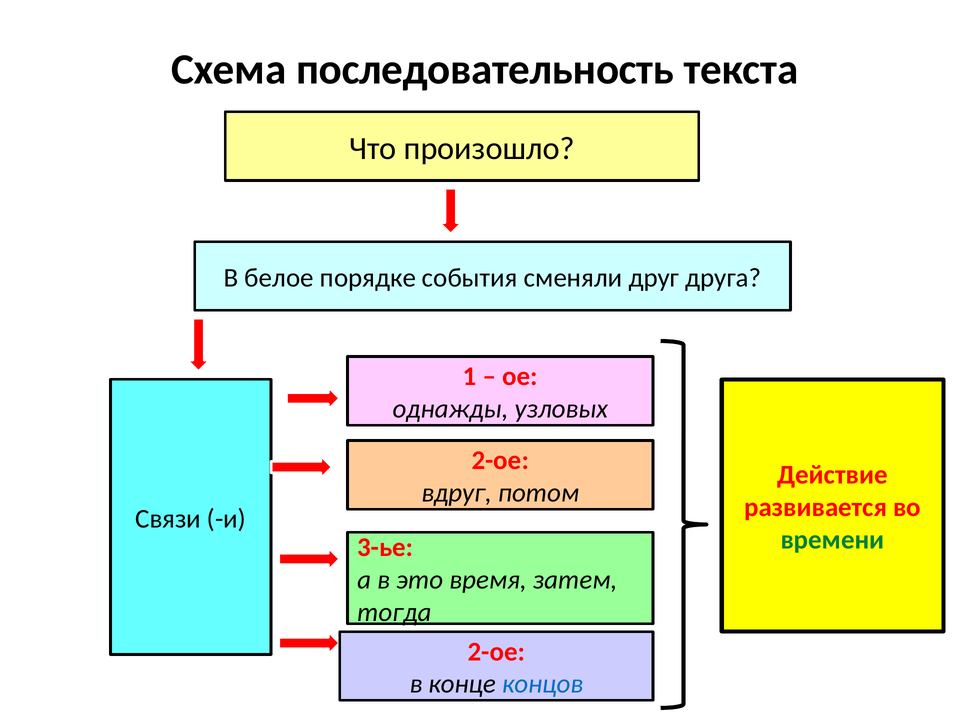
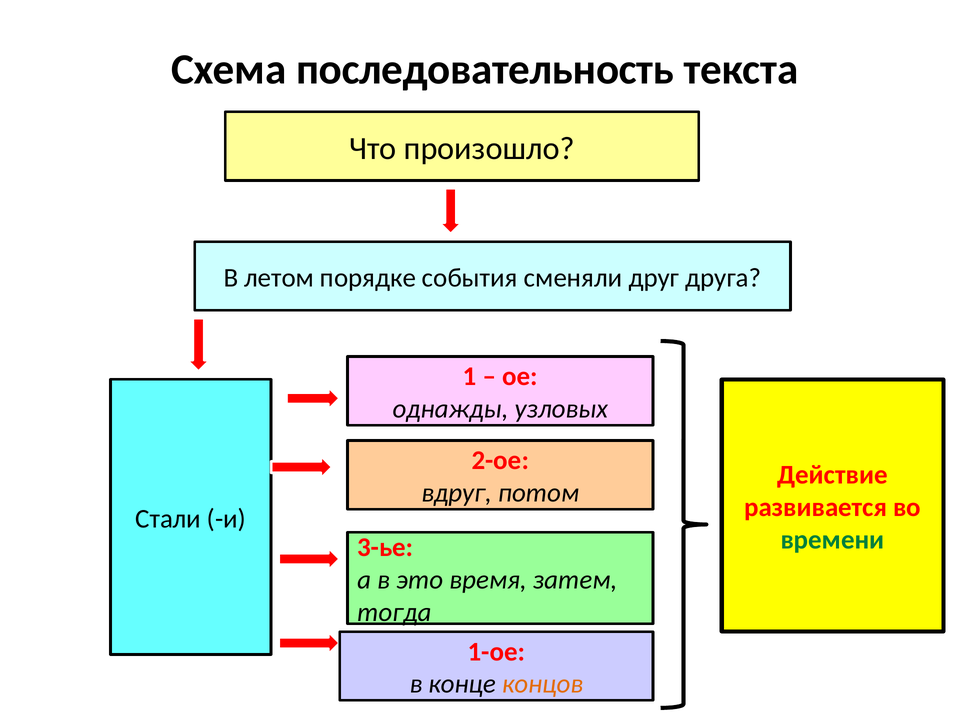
белое: белое -> летом (279, 278)
Связи: Связи -> Стали (168, 518)
2-ое: 2-ое -> 1-ое (496, 651)
концов colour: blue -> orange (543, 684)
